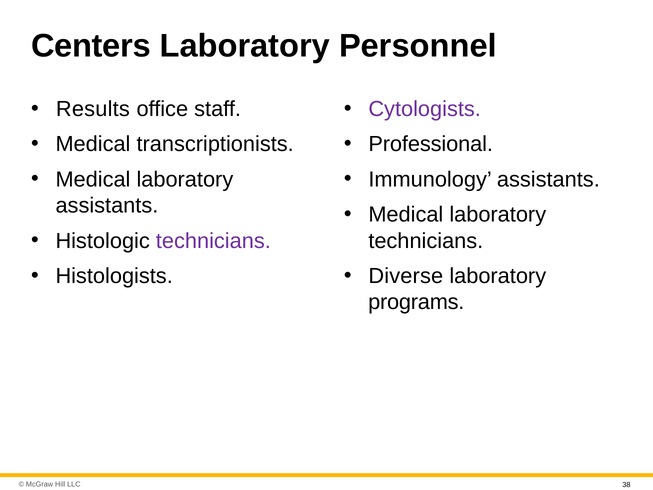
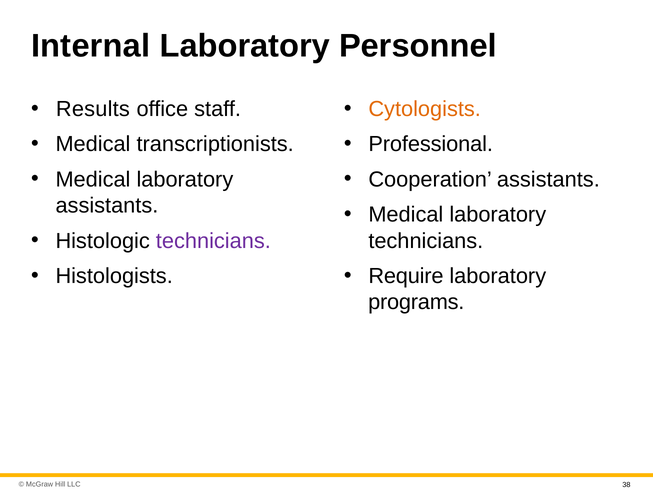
Centers: Centers -> Internal (91, 46)
Cytologists colour: purple -> orange (425, 109)
Immunology: Immunology -> Cooperation (430, 179)
Diverse: Diverse -> Require (406, 276)
